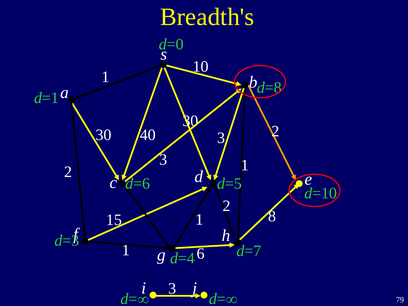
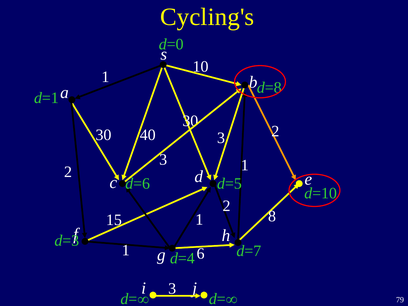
Breadth's: Breadth's -> Cycling's (207, 17)
